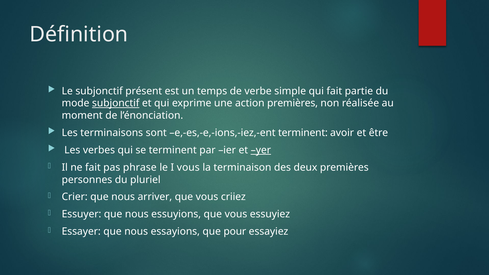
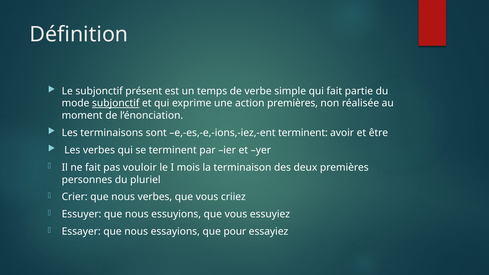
yer underline: present -> none (261, 150)
phrase: phrase -> vouloir (140, 167)
I vous: vous -> mois (188, 167)
nous arriver: arriver -> verbes (155, 197)
